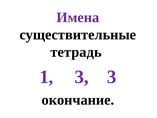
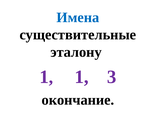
Имена colour: purple -> blue (78, 17)
тетрадь: тетрадь -> эталону (76, 52)
3: 3 -> 1 (82, 77)
